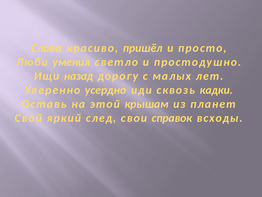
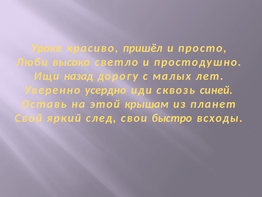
Слова: Слова -> Уроке (46, 48)
умения: умения -> высоко (71, 62)
кадки: кадки -> синей (216, 90)
справок: справок -> быстро (172, 118)
